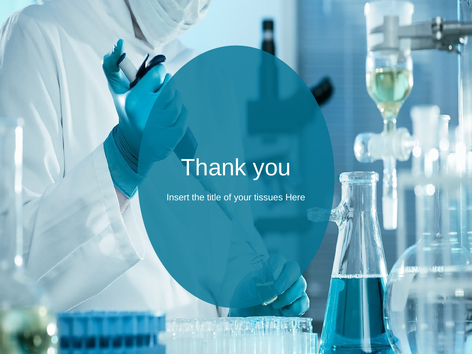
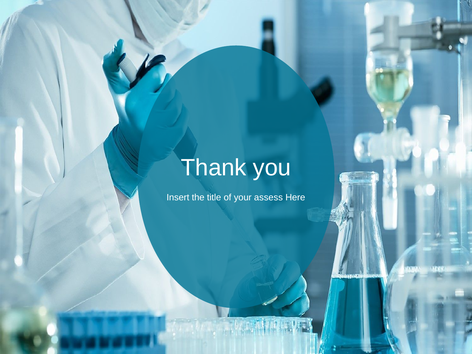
tissues: tissues -> assess (268, 197)
